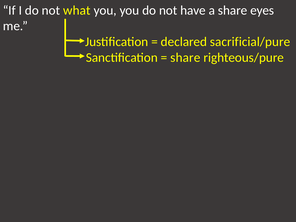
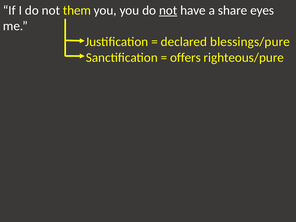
what: what -> them (77, 10)
not underline: none -> present (168, 10)
sacrificial/pure: sacrificial/pure -> blessings/pure (250, 42)
share: share -> offers (185, 58)
